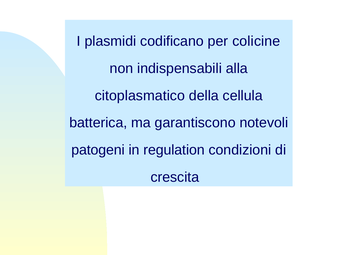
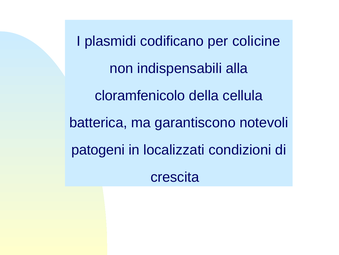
citoplasmatico: citoplasmatico -> cloramfenicolo (140, 95)
regulation: regulation -> localizzati (174, 150)
